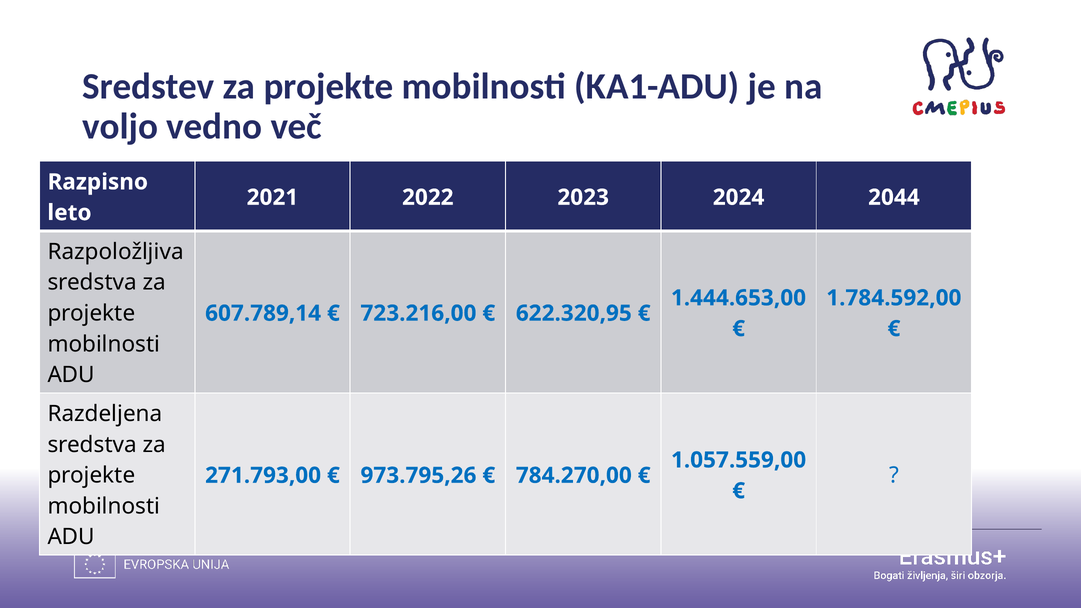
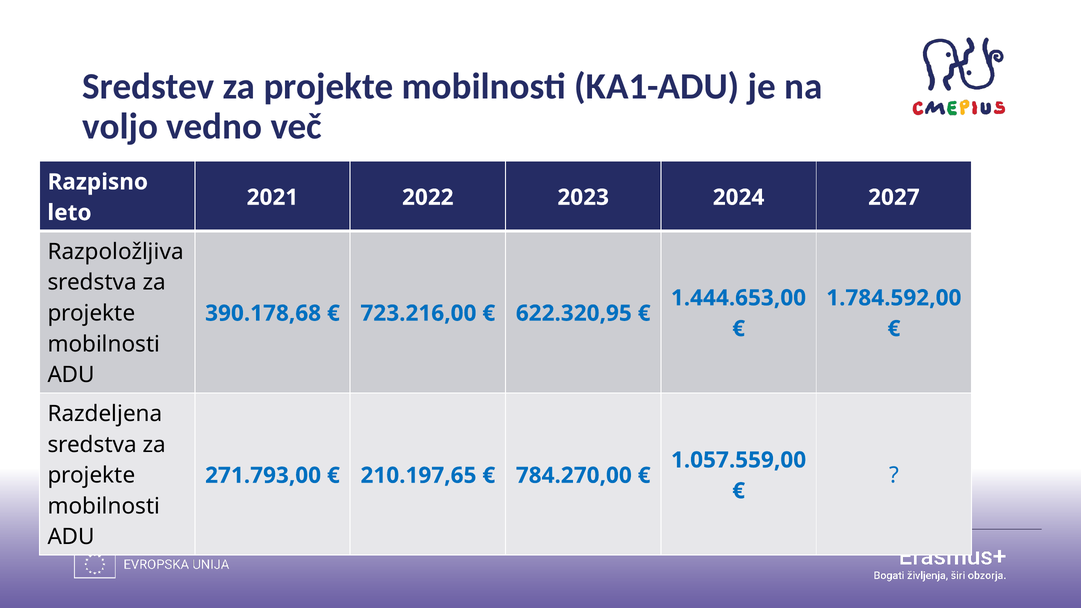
2044: 2044 -> 2027 (894, 197)
607.789,14: 607.789,14 -> 390.178,68 (263, 313)
973.795,26: 973.795,26 -> 210.197,65 (418, 475)
